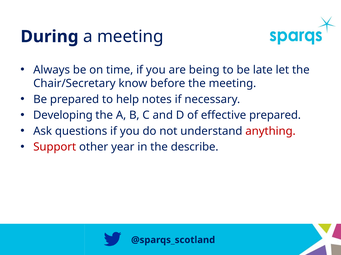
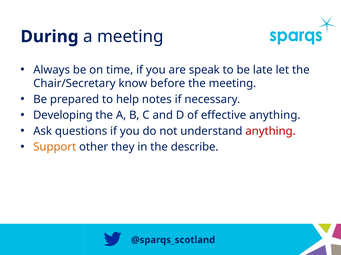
being: being -> speak (204, 70)
effective prepared: prepared -> anything (275, 116)
Support colour: red -> orange (55, 147)
year: year -> they (123, 147)
